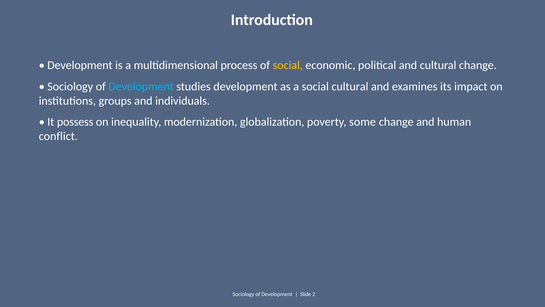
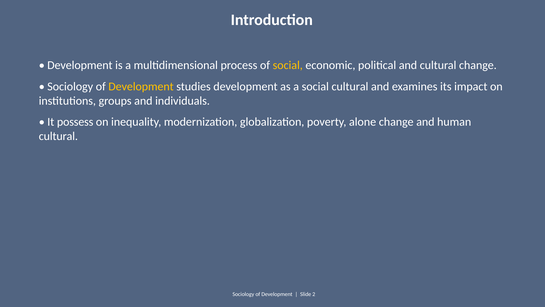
Development colour: light blue -> yellow (141, 86)
some: some -> alone (363, 122)
conflict: conflict -> cultural (58, 136)
